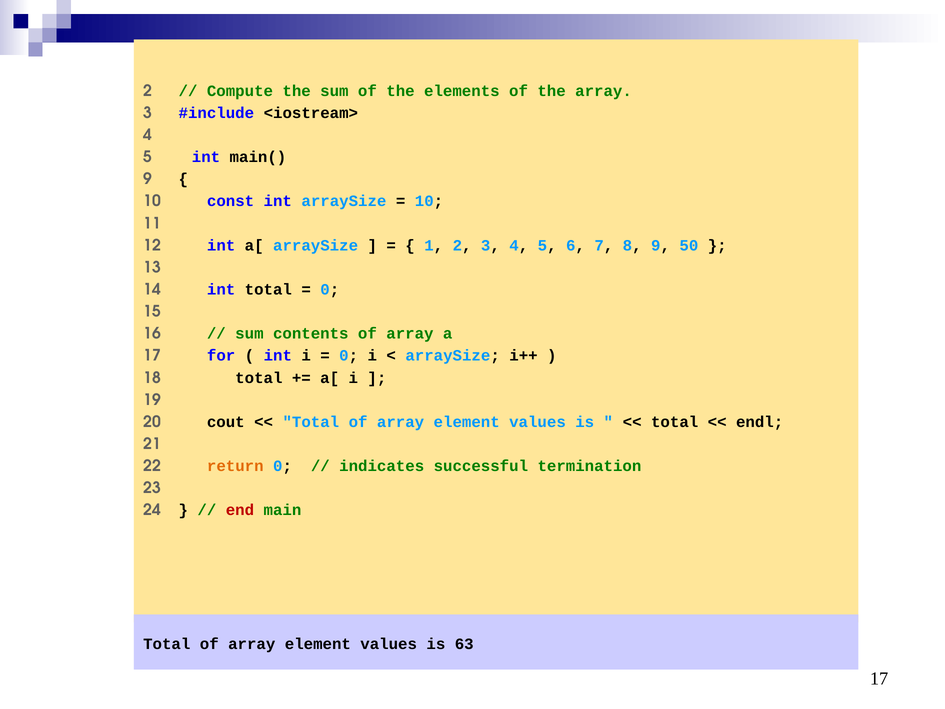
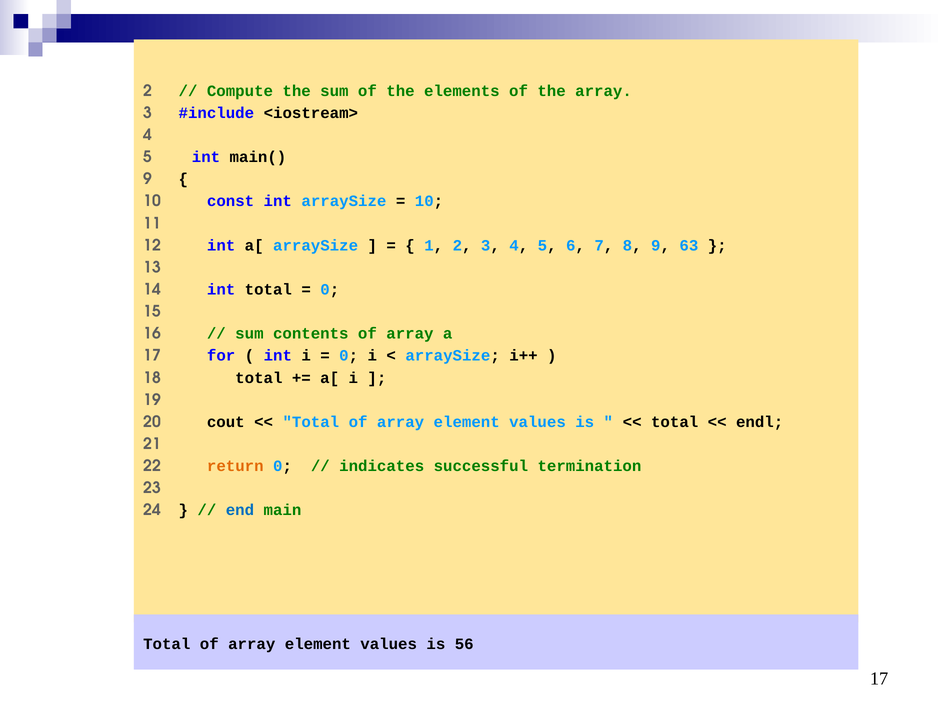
50: 50 -> 63 (689, 245)
end colour: red -> blue (240, 510)
63: 63 -> 56 (464, 644)
